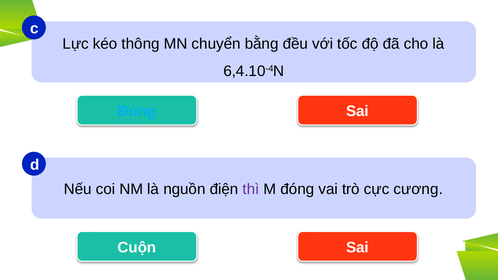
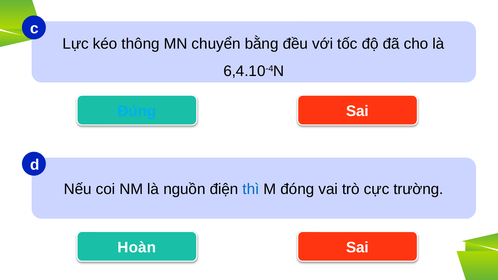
thì colour: purple -> blue (251, 189)
cương: cương -> trường (418, 189)
Cuộn: Cuộn -> Hoàn (137, 248)
